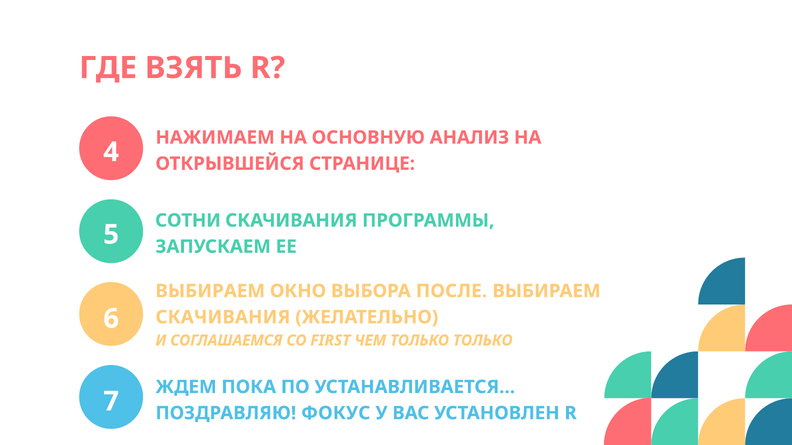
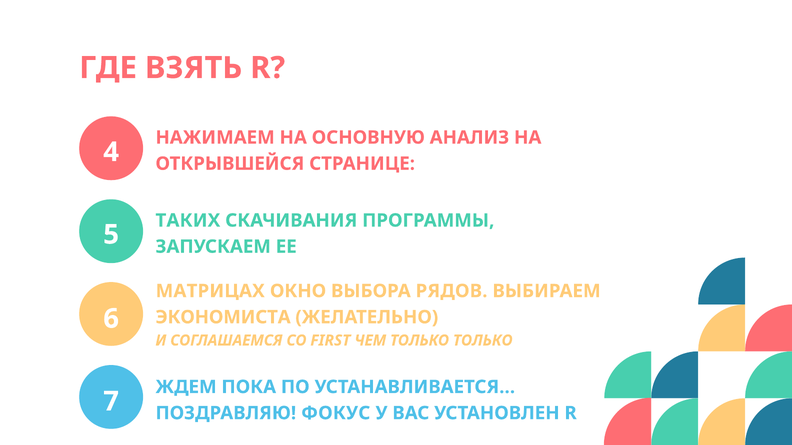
СОТНИ: СОТНИ -> ТАКИХ (188, 221)
ВЫБИРАЕМ: ВЫБИРАЕМ -> МАТРИЦАХ (210, 291)
ПОСЛЕ: ПОСЛЕ -> РЯДОВ (452, 291)
СКАЧИВАНИЯ: СКАЧИВАНИЯ -> ЭКОНОМИСТА (223, 318)
